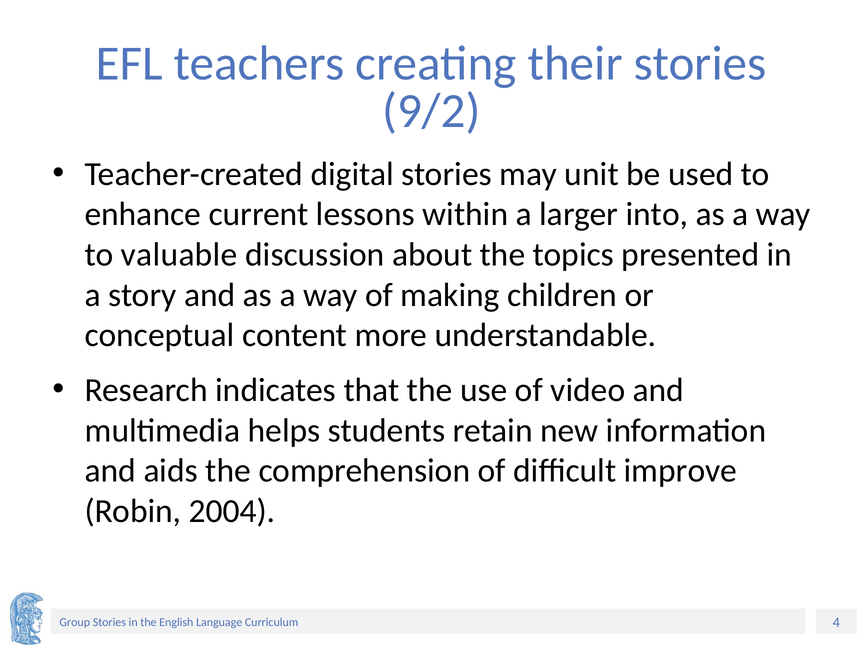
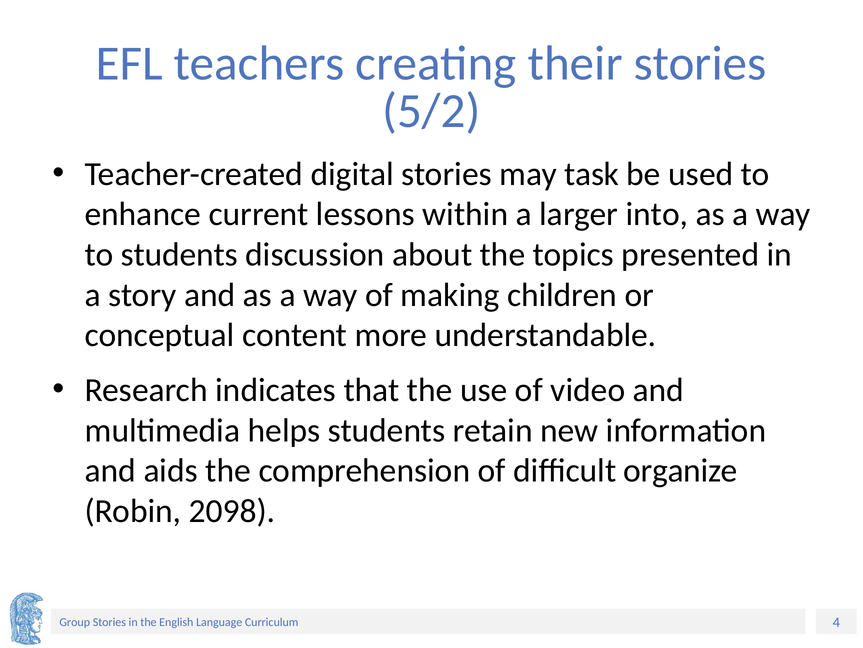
9/2: 9/2 -> 5/2 (431, 111)
unit: unit -> task (592, 174)
to valuable: valuable -> students (179, 254)
improve: improve -> organize (681, 470)
2004: 2004 -> 2098 (232, 511)
